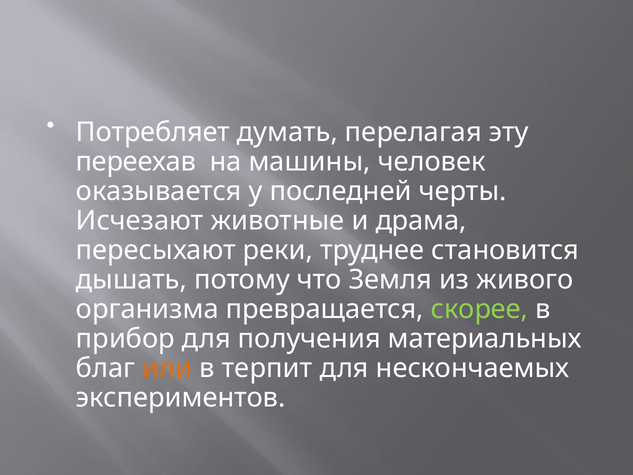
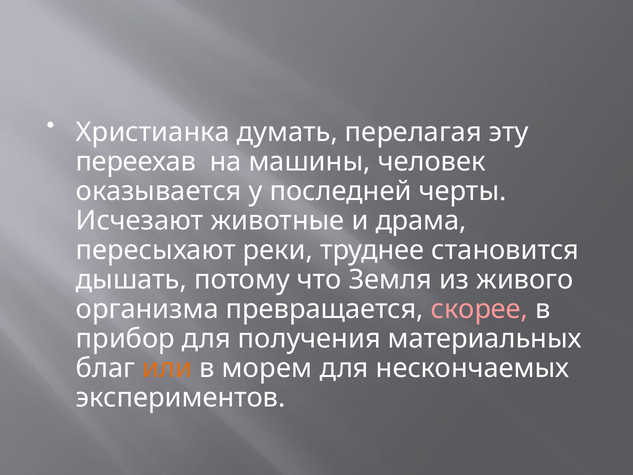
Потребляет: Потребляет -> Христианка (153, 132)
скорее colour: light green -> pink (479, 309)
терпит: терпит -> морем (267, 368)
